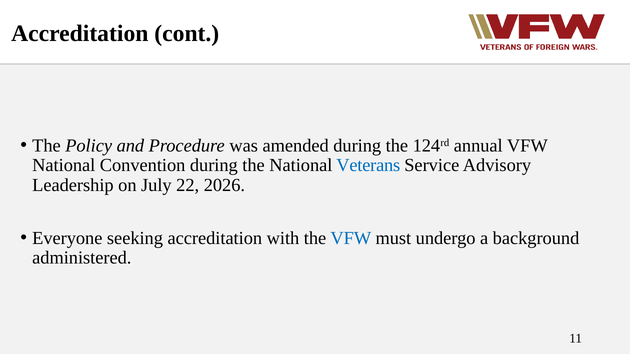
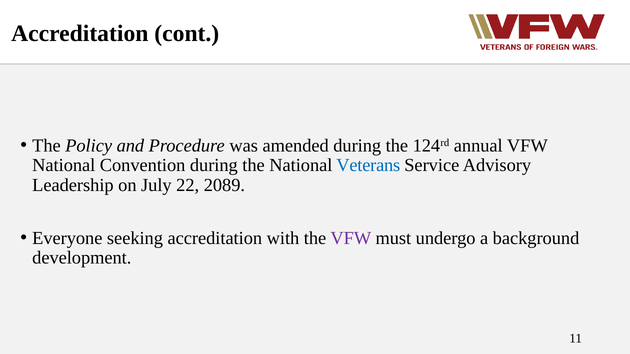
2026: 2026 -> 2089 (224, 185)
VFW colour: blue -> purple (351, 238)
administered: administered -> development (82, 258)
